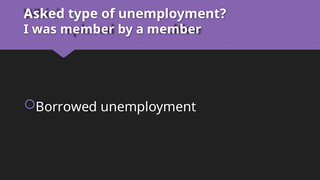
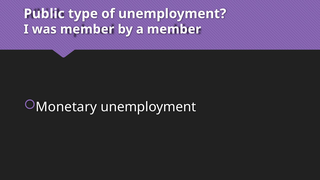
Asked: Asked -> Public (44, 14)
Borrowed: Borrowed -> Monetary (66, 107)
